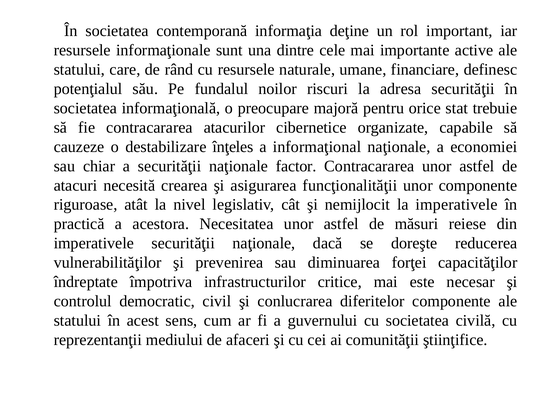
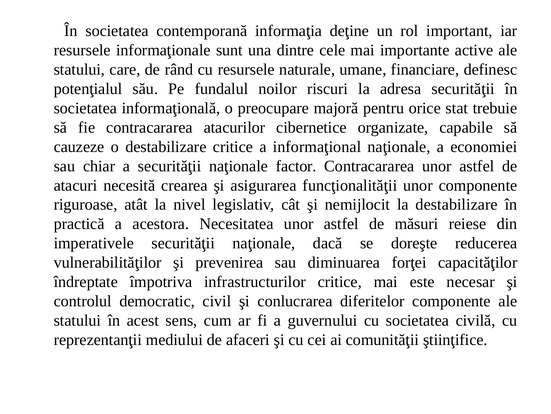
destabilizare înţeles: înţeles -> critice (233, 146)
la imperativele: imperativele -> destabilizare (457, 204)
